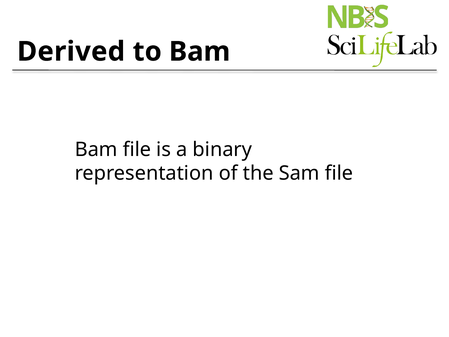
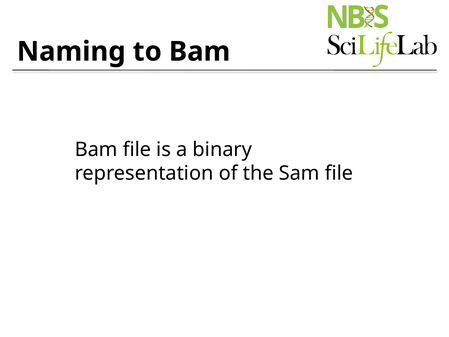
Derived: Derived -> Naming (71, 52)
